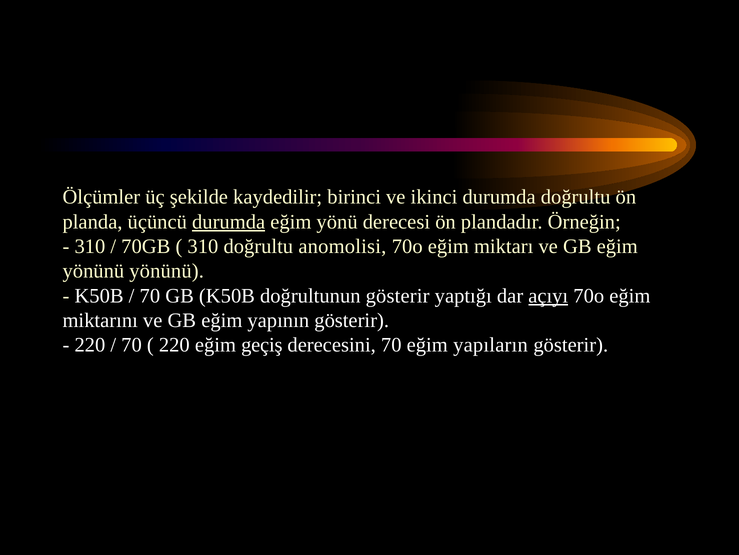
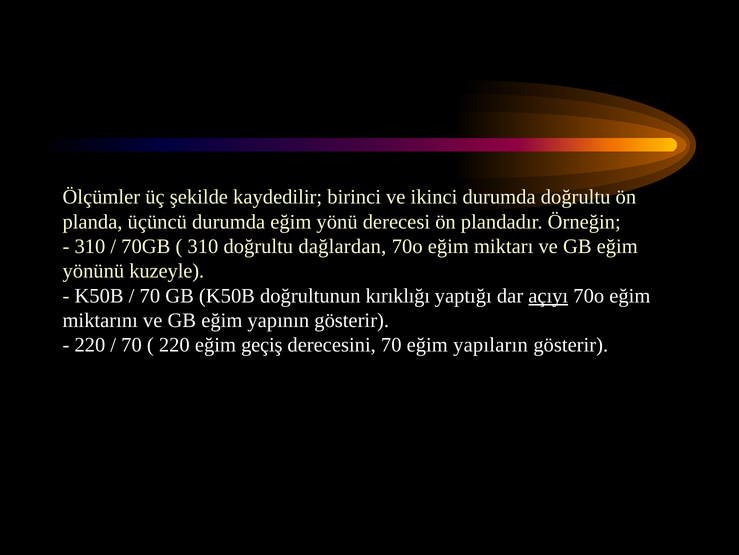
durumda underline: present -> none (229, 222)
anomolisi: anomolisi -> dağlardan (342, 246)
yönünü yönünü: yönünü -> kuzeyle (167, 271)
doğrultunun gösterir: gösterir -> kırıklığı (398, 295)
